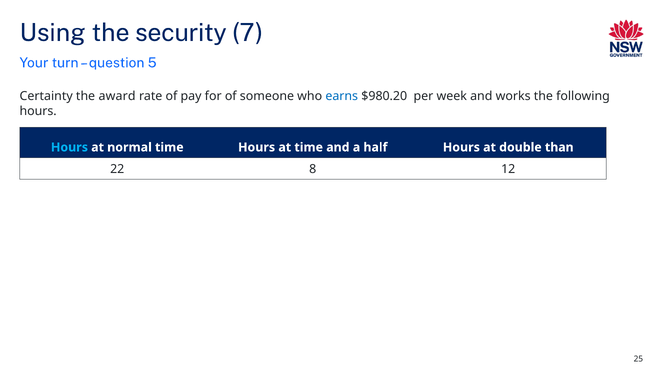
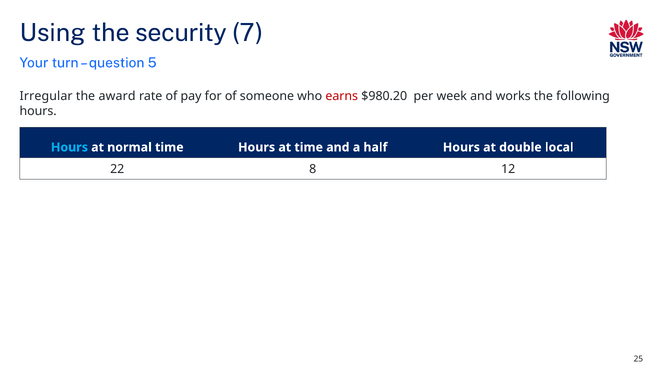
Certainty: Certainty -> Irregular (46, 96)
earns colour: blue -> red (342, 96)
than: than -> local (559, 147)
